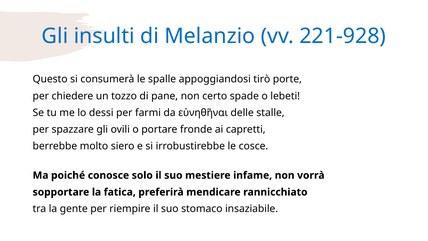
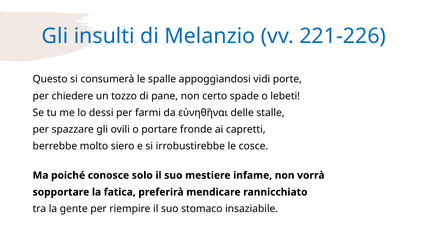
221-928: 221-928 -> 221-226 (343, 36)
tirò: tirò -> vidi (262, 79)
